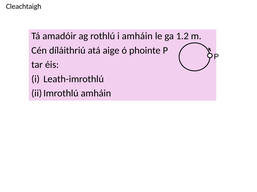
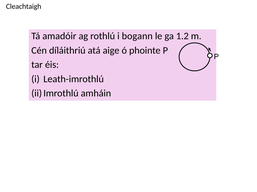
i amháin: amháin -> bogann (137, 36)
